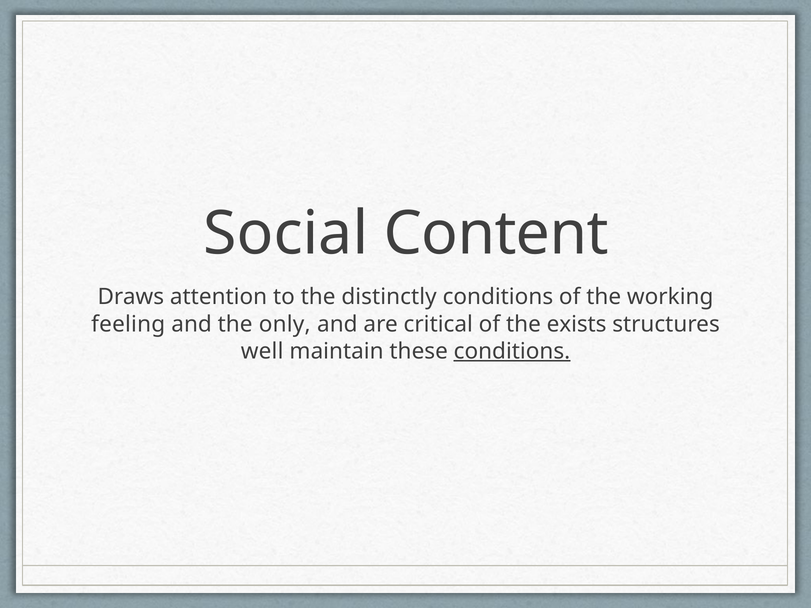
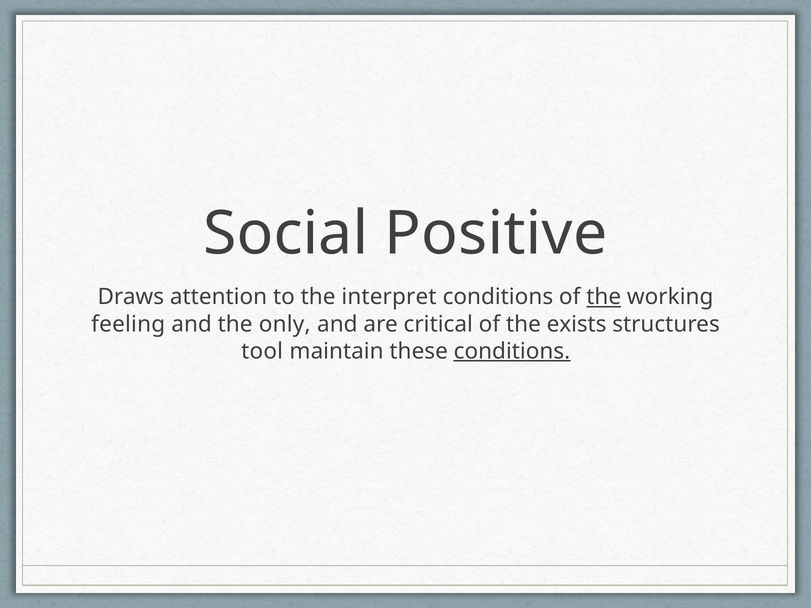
Content: Content -> Positive (496, 234)
distinctly: distinctly -> interpret (389, 297)
the underline: none -> present (604, 297)
well: well -> tool (262, 351)
